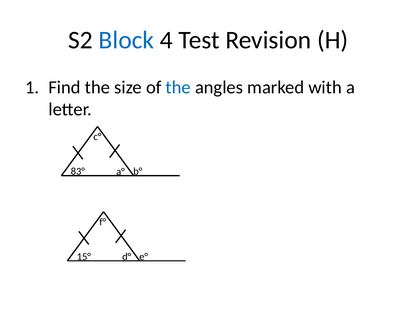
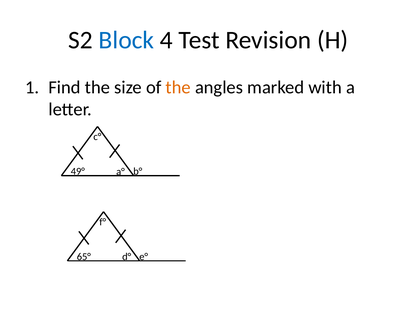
the colour: blue -> orange (178, 87)
83°: 83° -> 49° (78, 172)
15°: 15° -> 65° (84, 257)
